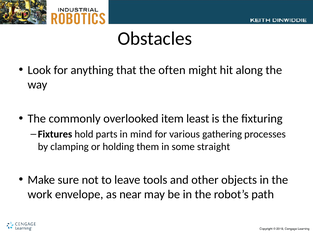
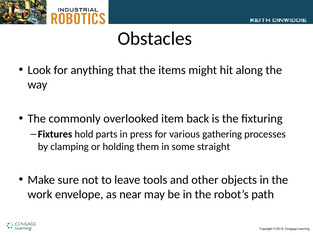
often: often -> items (172, 70)
least: least -> back (198, 119)
mind: mind -> press (141, 134)
